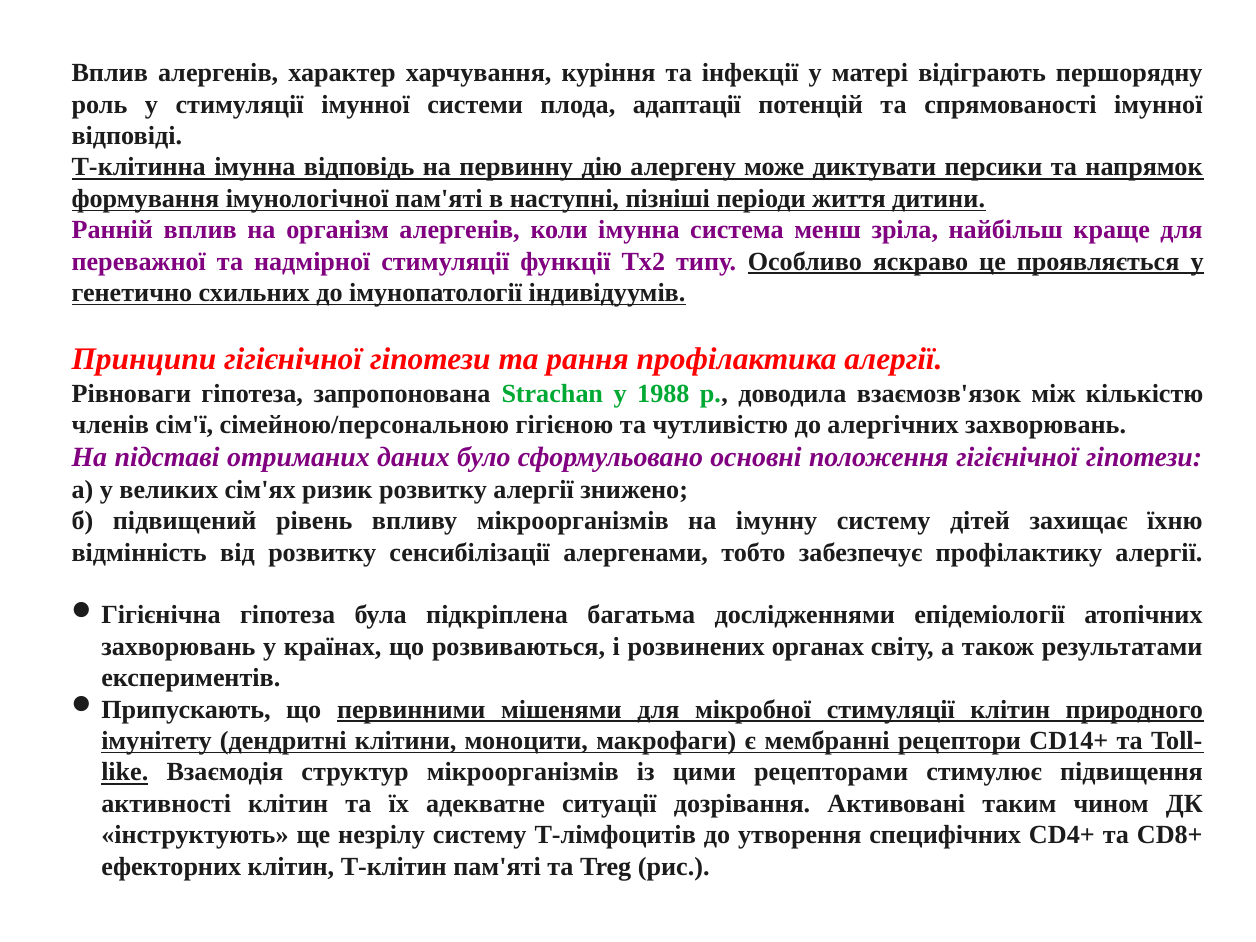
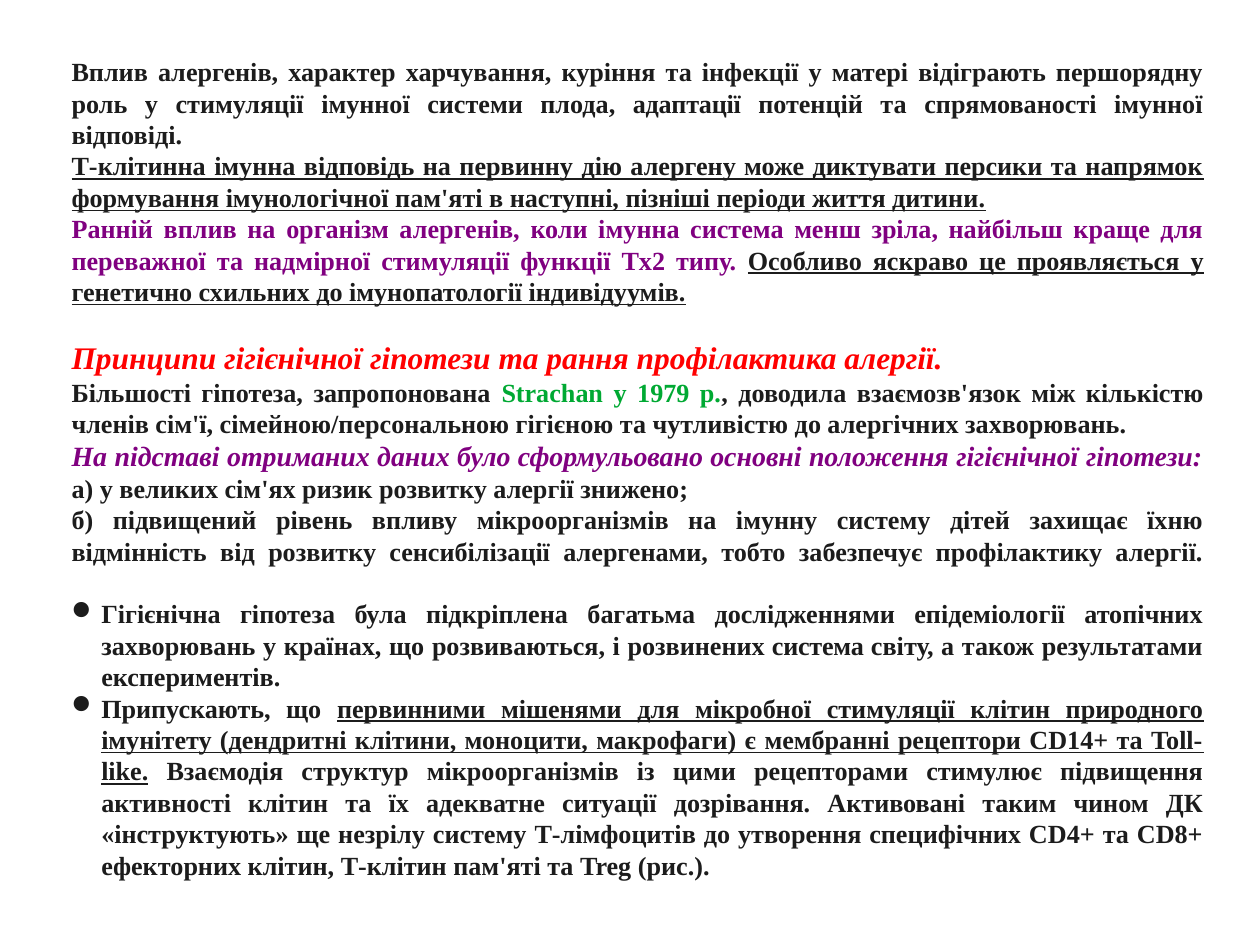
Рiвноваги: Рiвноваги -> Бiльшостi (131, 393)
1988: 1988 -> 1979 (663, 393)
розвинених органах: органах -> система (818, 647)
